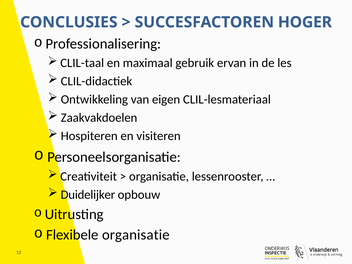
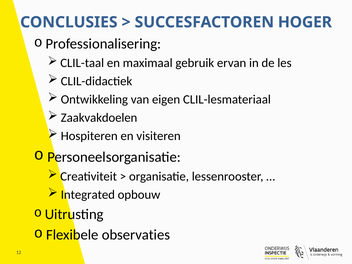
Duidelijker: Duidelijker -> Integrated (88, 195)
Flexibele organisatie: organisatie -> observaties (136, 235)
